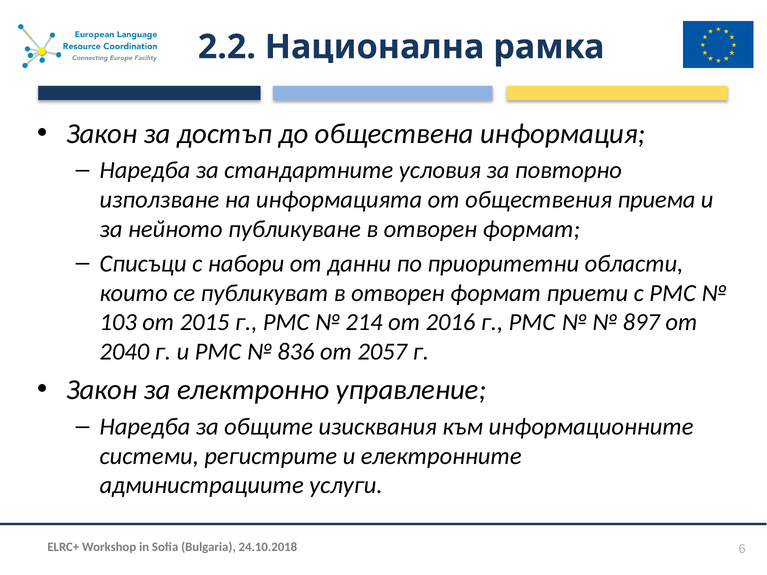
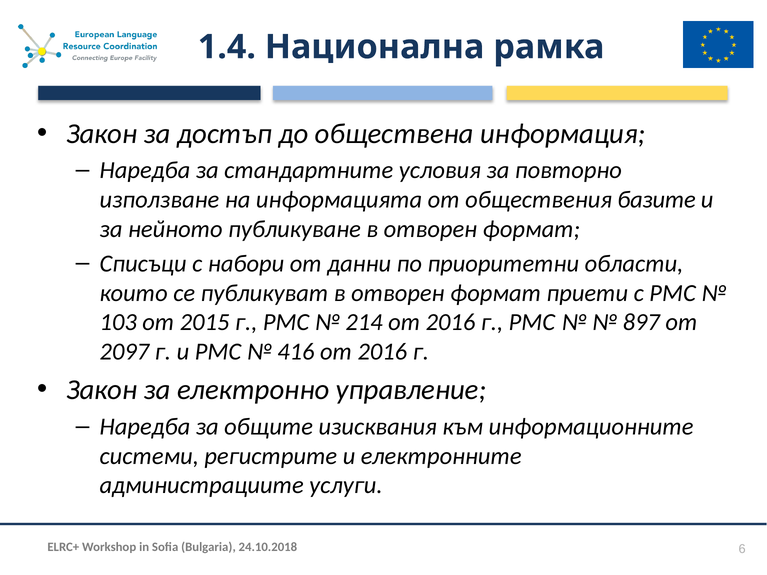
2.2: 2.2 -> 1.4 (227, 47)
приема: приема -> базите (657, 200)
2040: 2040 -> 2097 (124, 352)
836: 836 -> 416 (296, 352)
2057: 2057 -> 2016 (382, 352)
